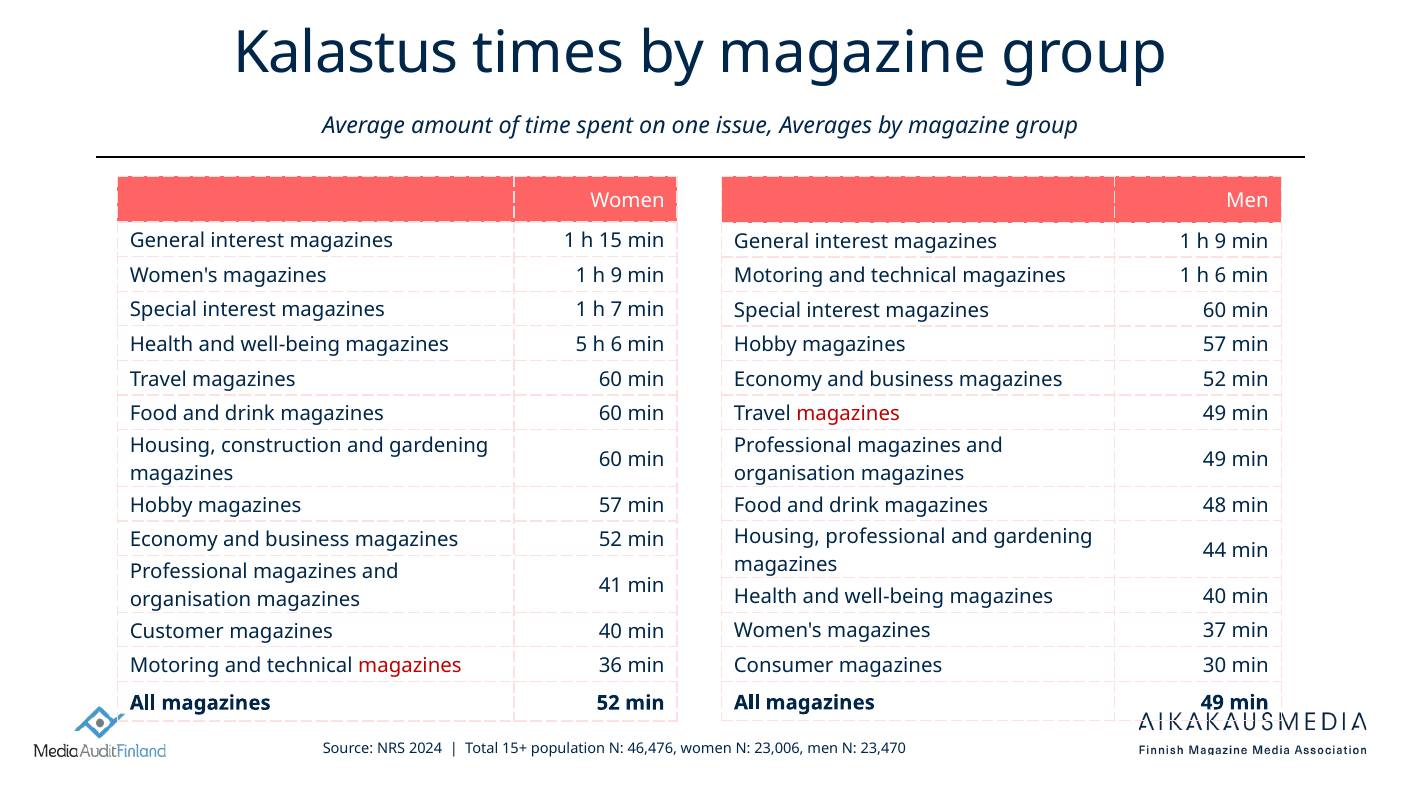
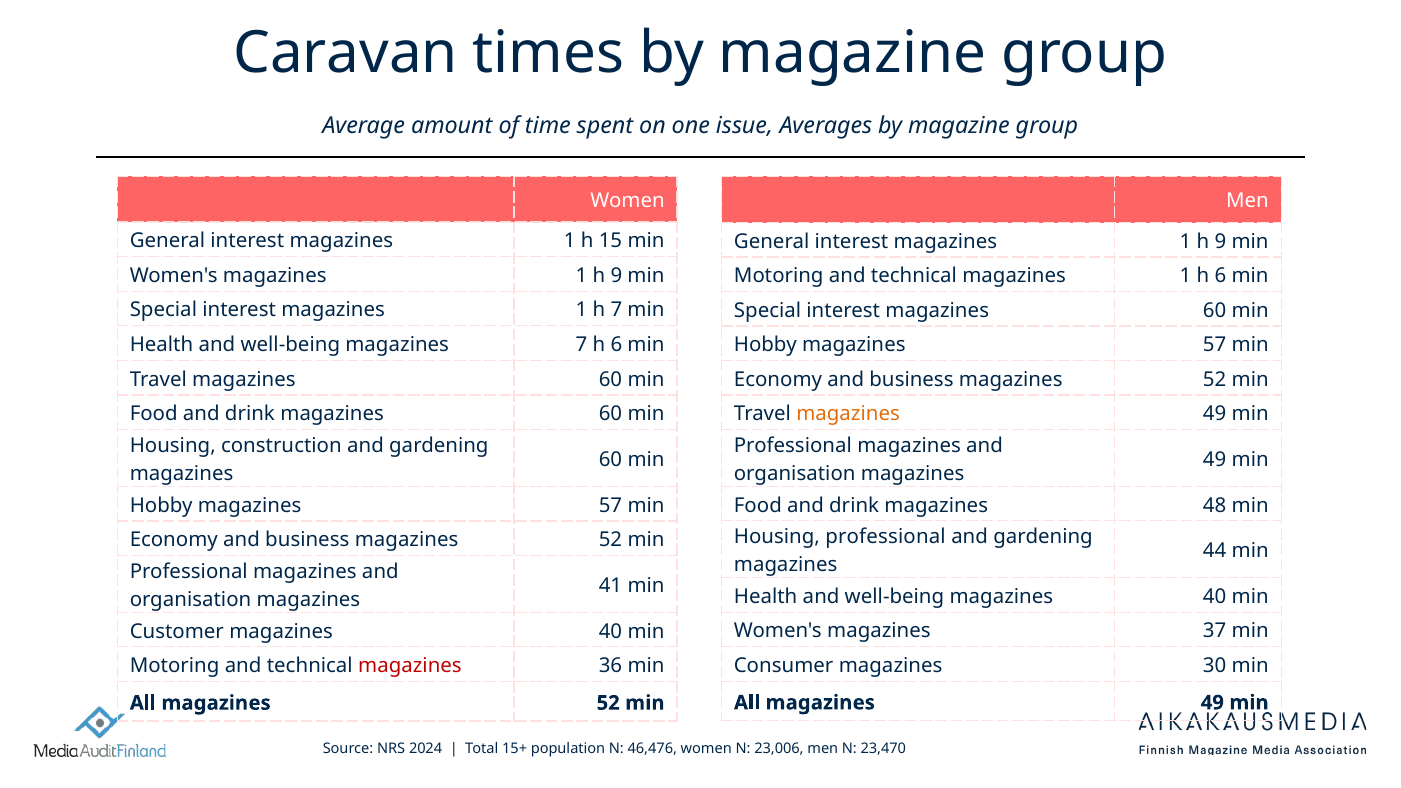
Kalastus: Kalastus -> Caravan (346, 53)
magazines 5: 5 -> 7 (581, 345)
magazines colour: red -> orange (848, 414)
